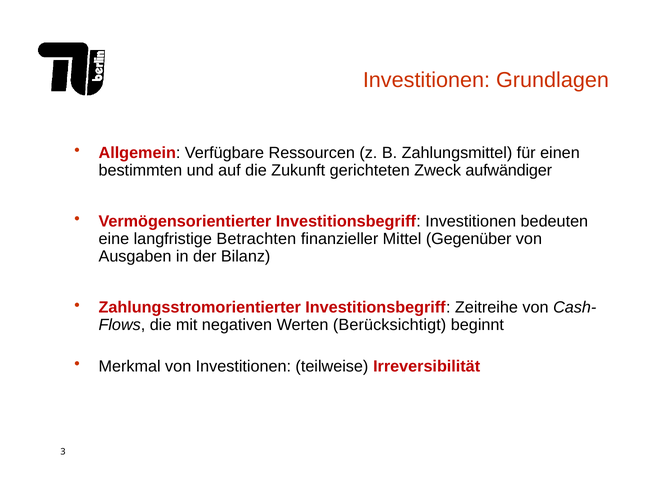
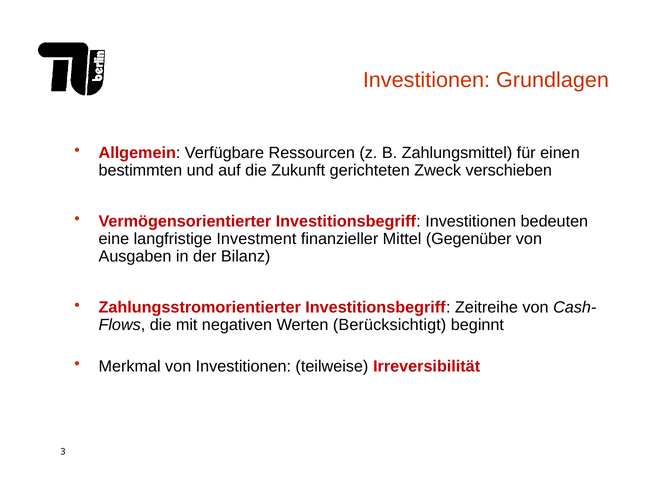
aufwändiger: aufwändiger -> verschieben (509, 170)
Betrachten: Betrachten -> Investment (256, 239)
